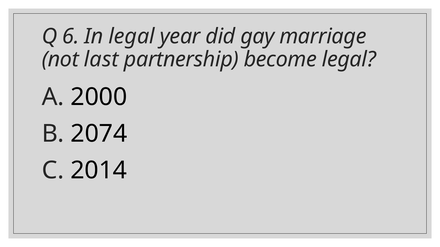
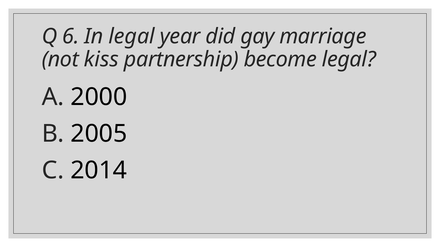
last: last -> kiss (101, 60)
2074: 2074 -> 2005 (99, 134)
